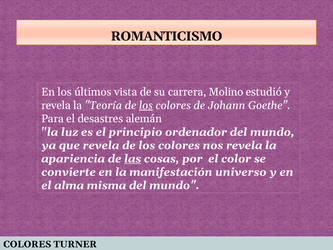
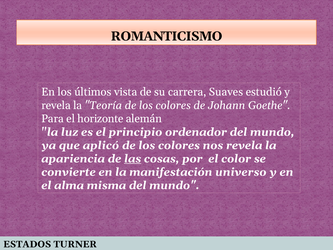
Molino: Molino -> Suaves (226, 92)
los underline: present -> none (146, 105)
desastres: desastres -> horizonte (100, 119)
que revela: revela -> aplicó (101, 145)
COLORES: COLORES -> ESTADOS (27, 244)
